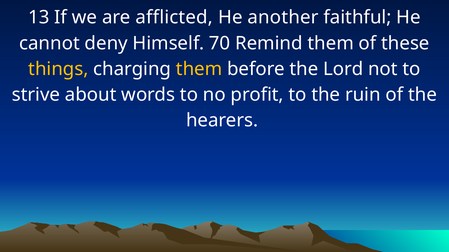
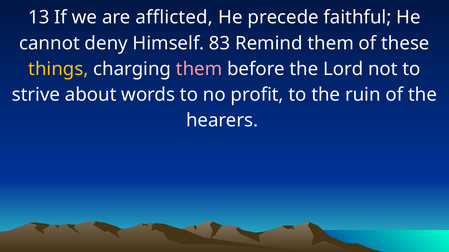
another: another -> precede (283, 18)
70: 70 -> 83 (220, 43)
them colour: yellow -> pink (199, 69)
